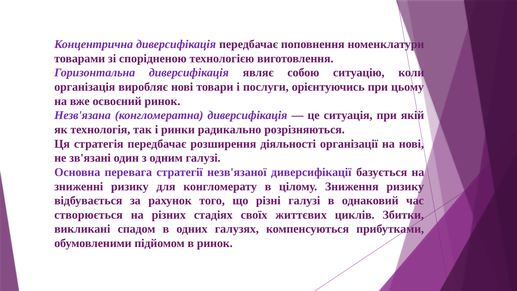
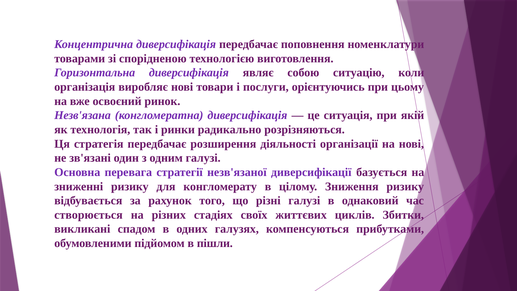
в ринок: ринок -> пішли (215, 243)
